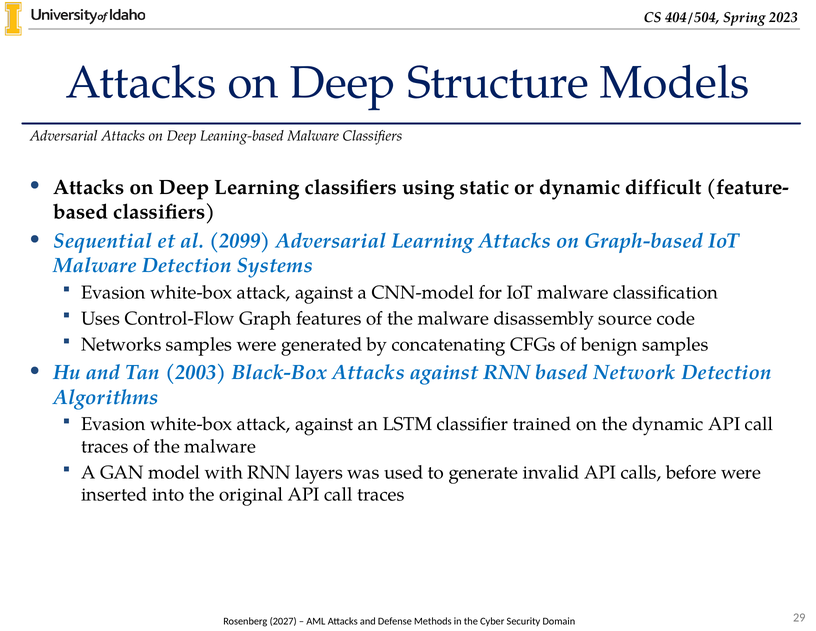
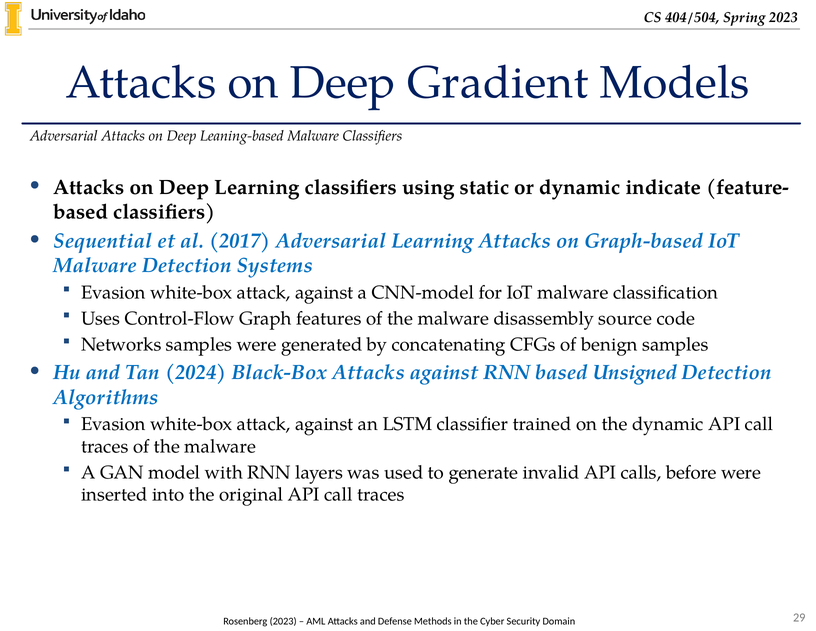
Structure: Structure -> Gradient (498, 83)
difficult: difficult -> indicate (663, 187)
2099: 2099 -> 2017 (240, 241)
2003: 2003 -> 2024 (196, 372)
Network: Network -> Unsigned (635, 372)
Rosenberg 2027: 2027 -> 2023 (283, 621)
